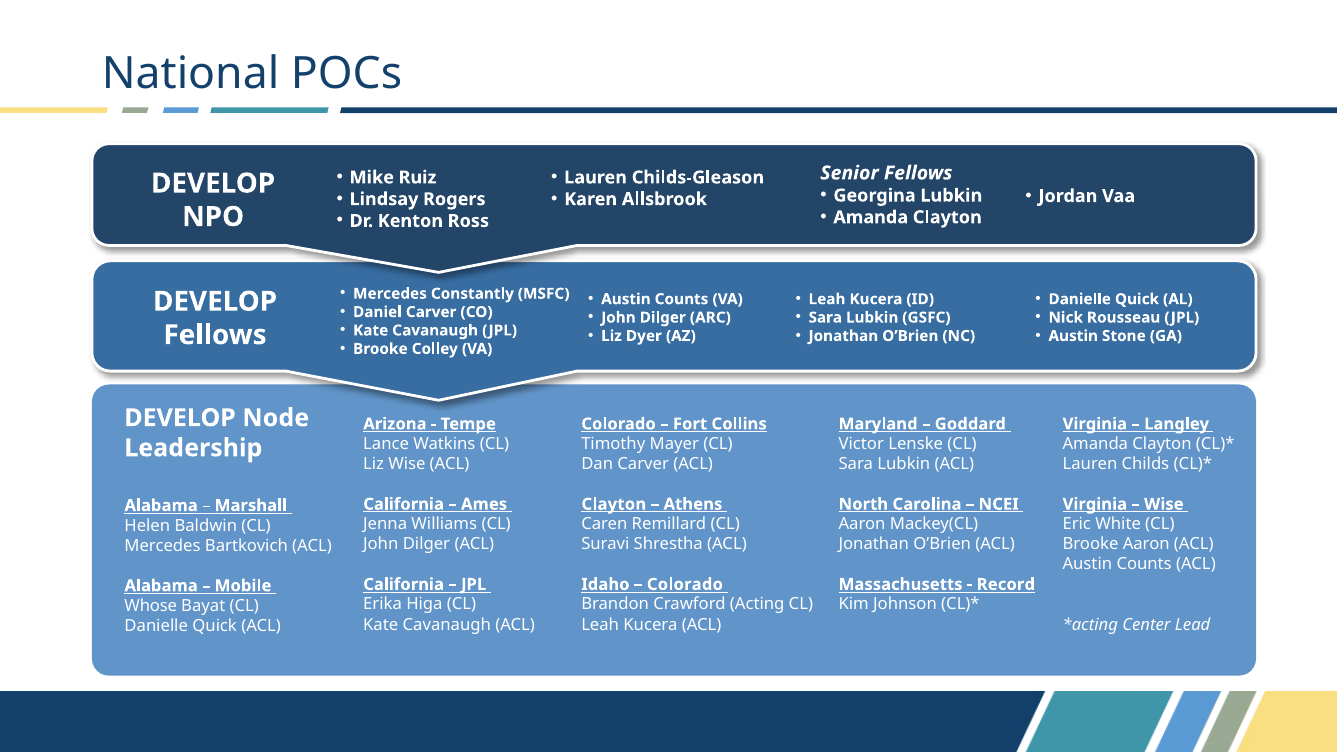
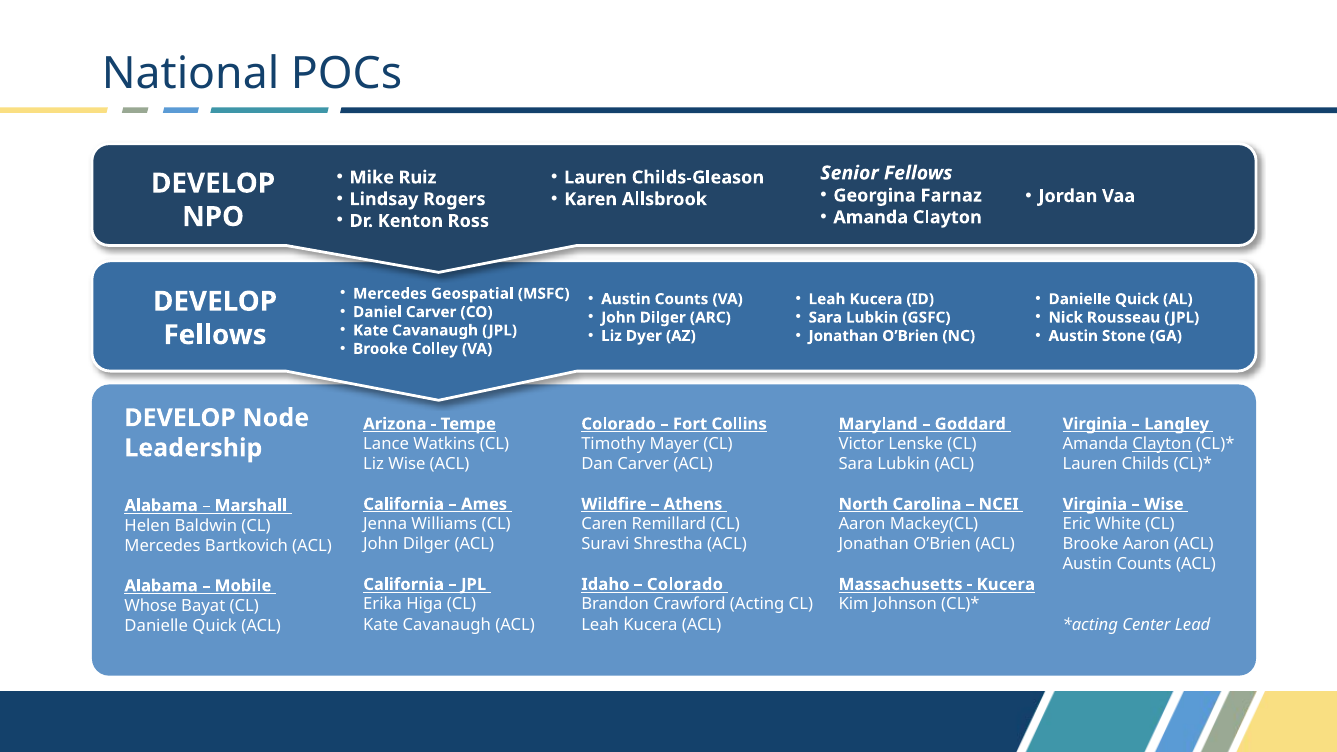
Georgina Lubkin: Lubkin -> Farnaz (951, 196)
Constantly: Constantly -> Geospatial (472, 294)
Clayton underline: none -> present (1162, 444)
Clayton: Clayton -> Wildfire (614, 504)
Record: Record -> Kucera (1006, 584)
